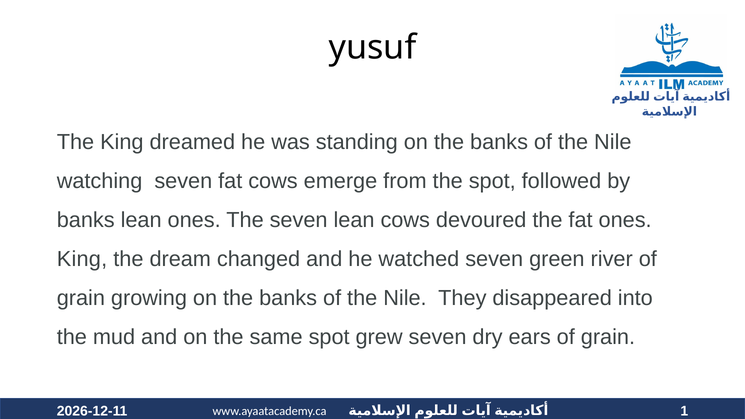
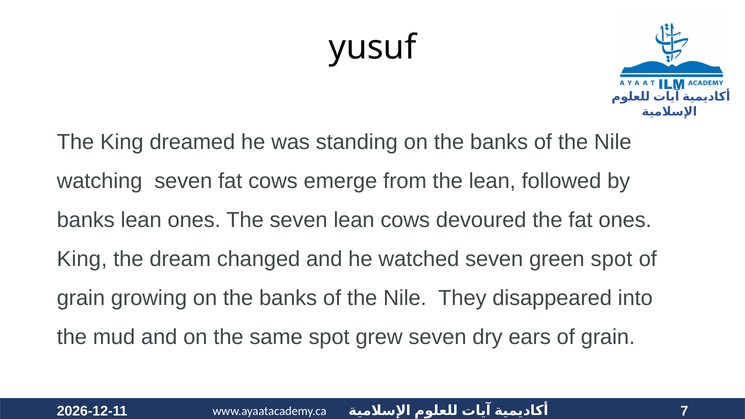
the spot: spot -> lean (492, 181)
green river: river -> spot (612, 259)
1: 1 -> 7 (684, 411)
